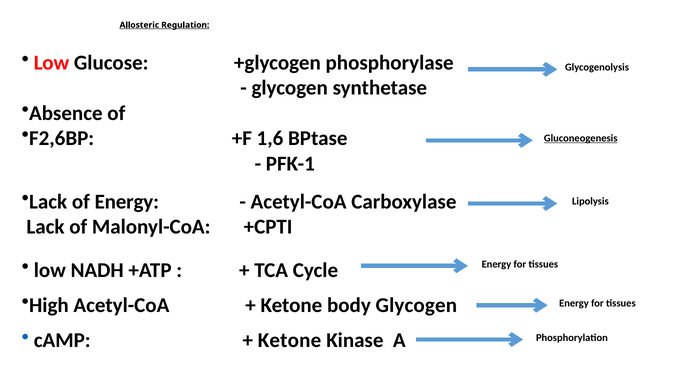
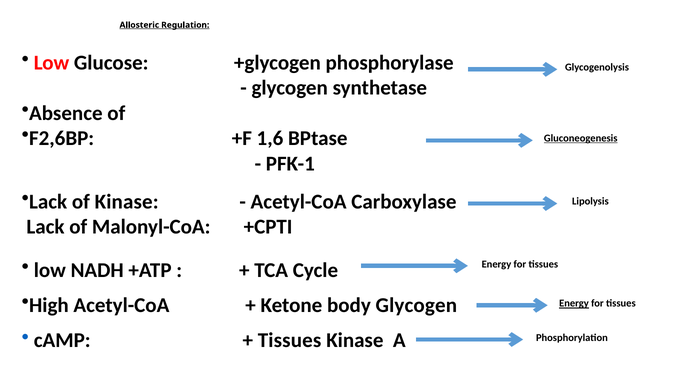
of Energy: Energy -> Kinase (127, 201)
Energy underline: none -> present (574, 303)
Ketone: Ketone -> Tissues (290, 340)
